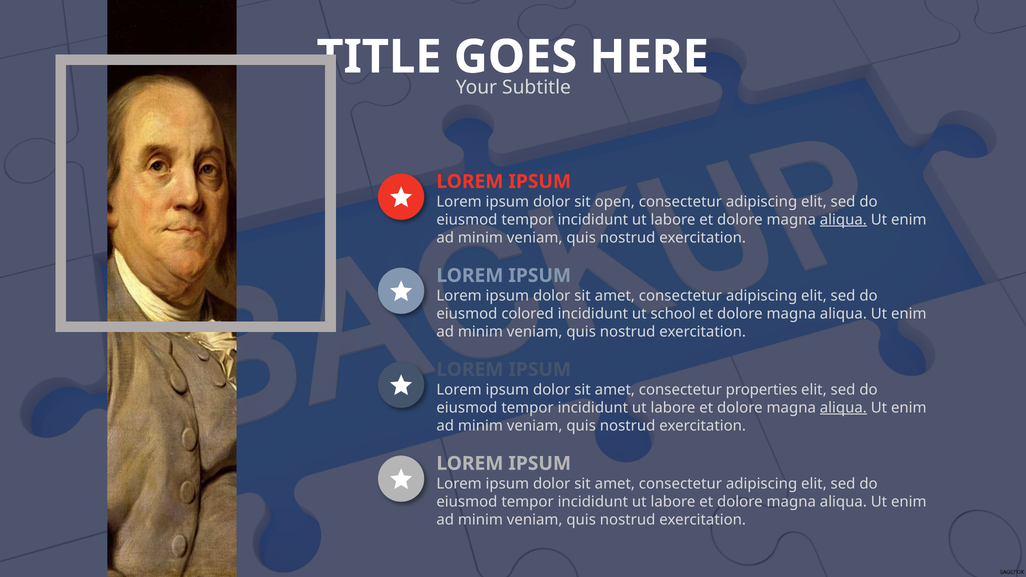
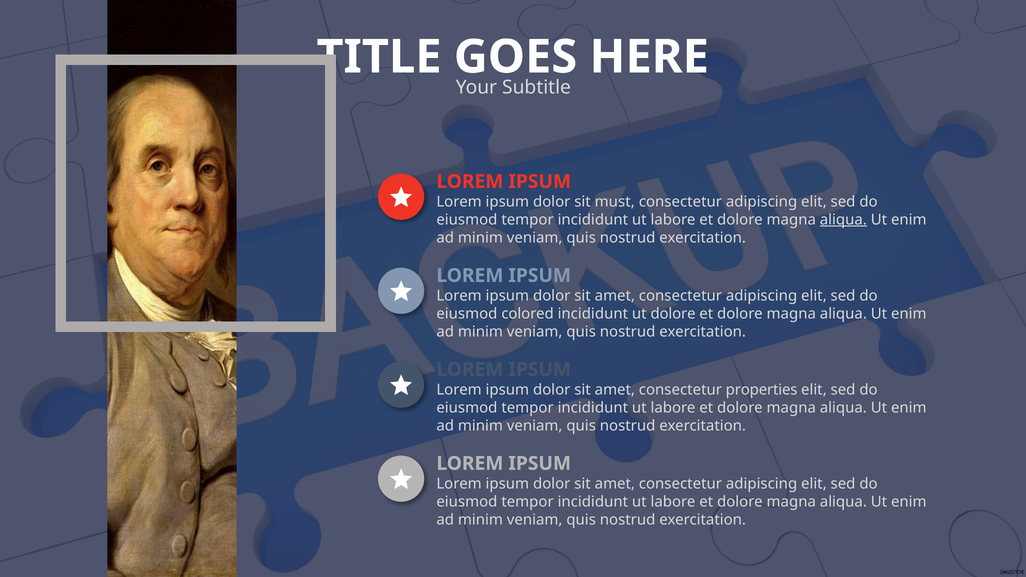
open: open -> must (615, 202)
ut school: school -> dolore (673, 314)
aliqua underline: present -> none (843, 408)
